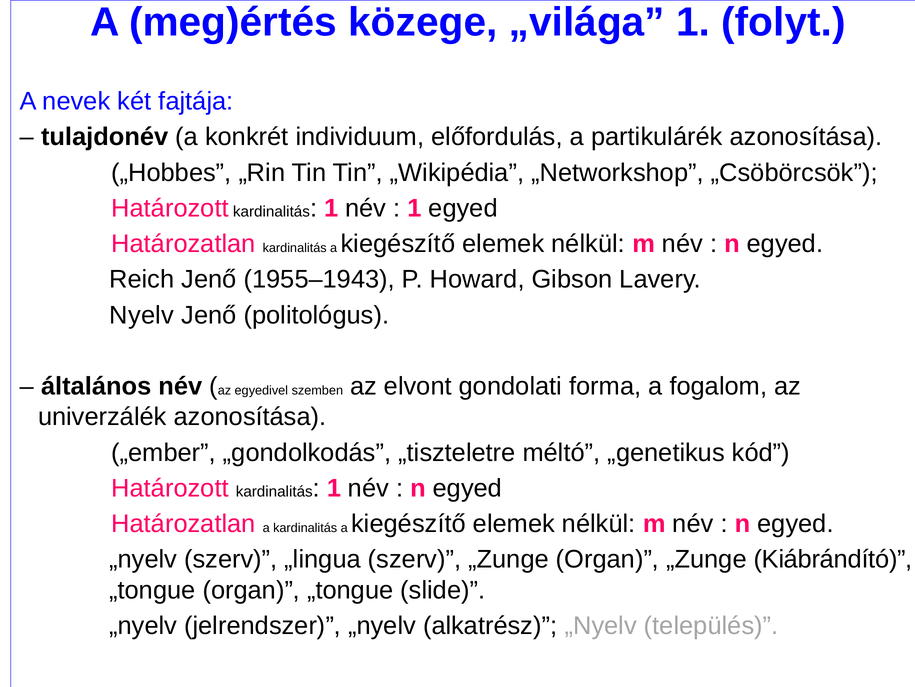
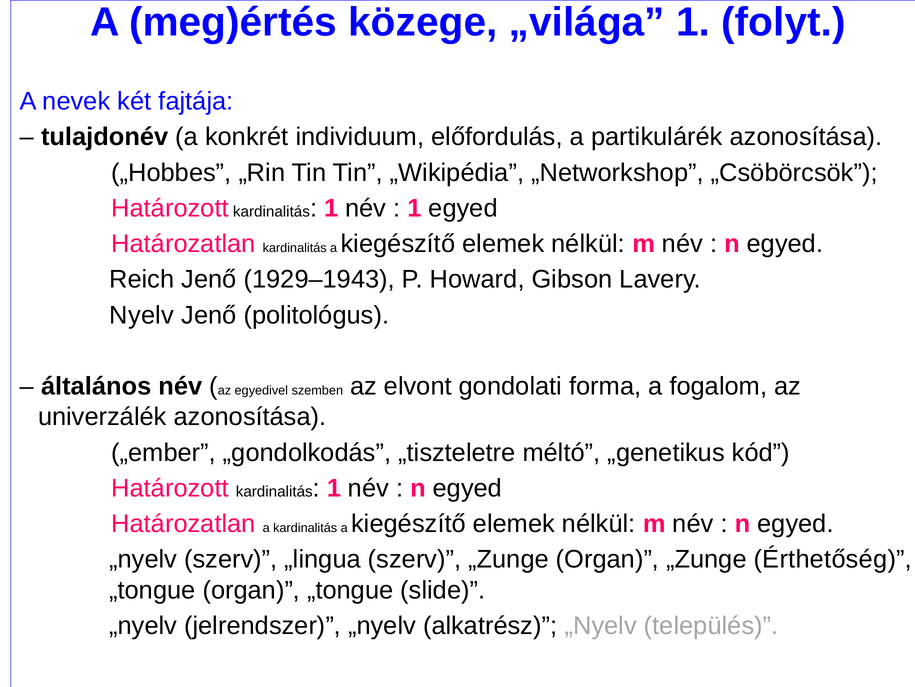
1955–1943: 1955–1943 -> 1929–1943 (319, 279)
Kiábrándító: Kiábrándító -> Érthetőség (833, 559)
